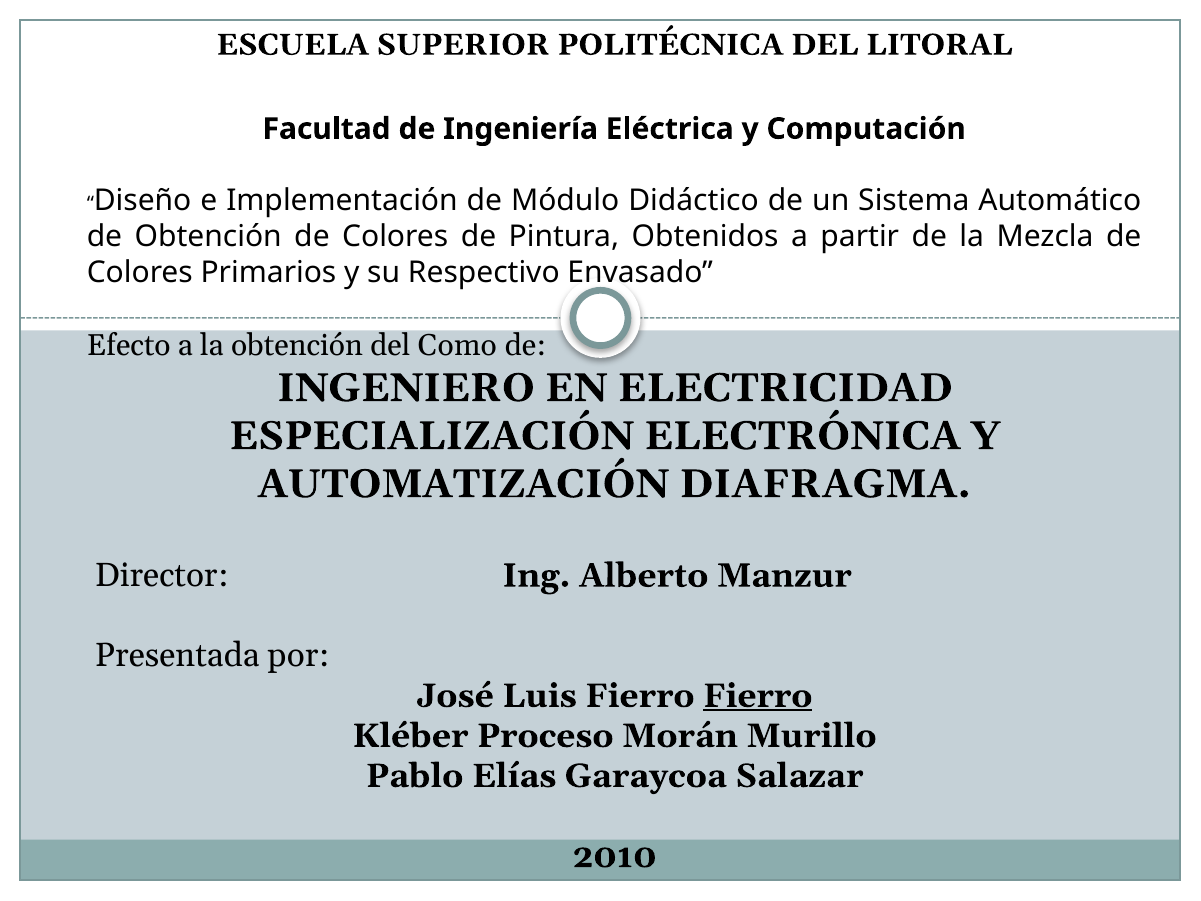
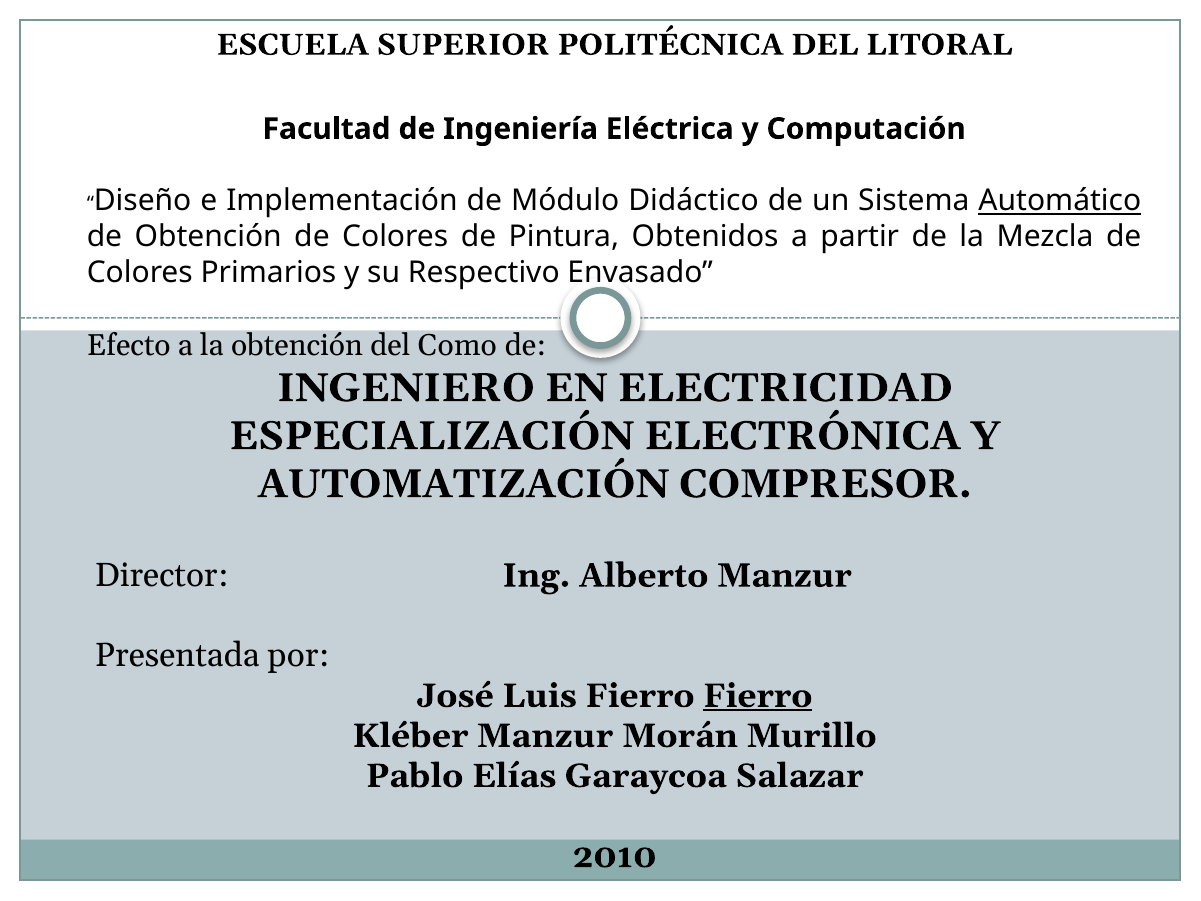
Automático underline: none -> present (1060, 201)
DIAFRAGMA: DIAFRAGMA -> COMPRESOR (826, 484)
Kléber Proceso: Proceso -> Manzur (545, 736)
